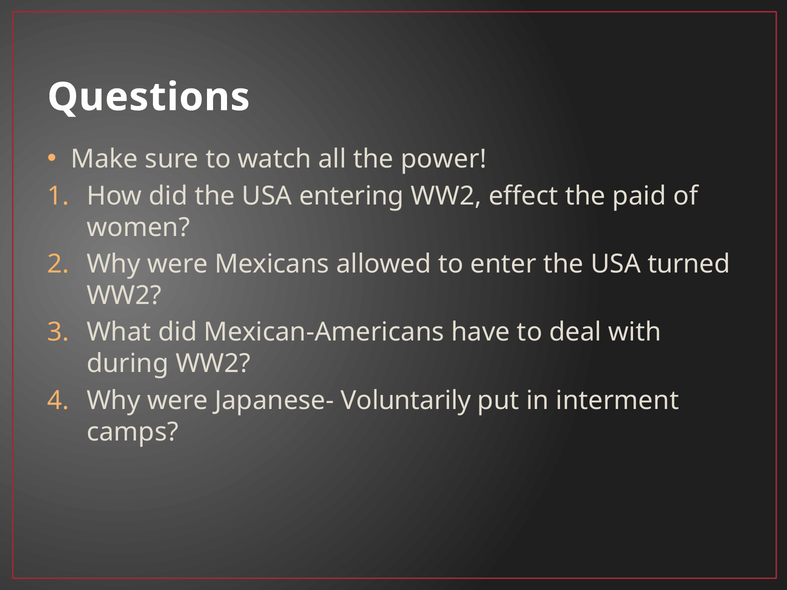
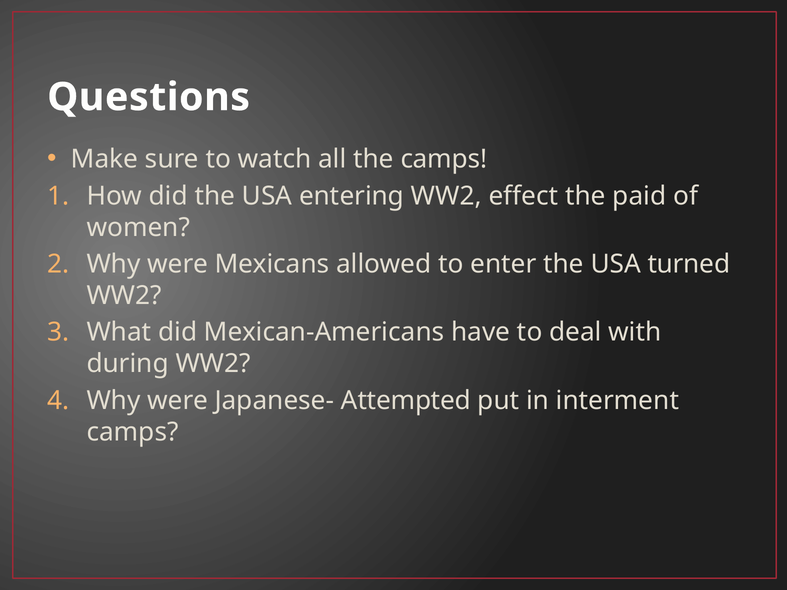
the power: power -> camps (444, 159)
Voluntarily: Voluntarily -> Attempted (406, 401)
